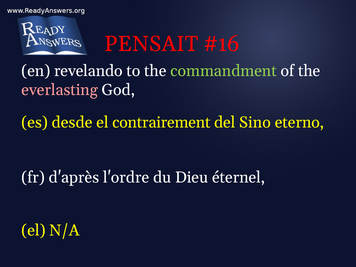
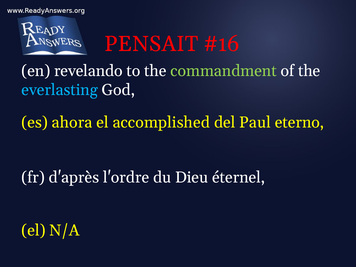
everlasting colour: pink -> light blue (60, 90)
desde: desde -> ahora (72, 123)
contrairement: contrairement -> accomplished (161, 123)
Sino: Sino -> Paul (255, 123)
